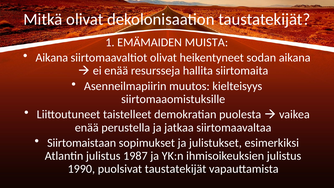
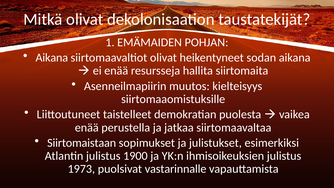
MUISTA: MUISTA -> POHJAN (207, 42)
1987: 1987 -> 1900 (135, 156)
1990: 1990 -> 1973 (81, 169)
puolsivat taustatekijät: taustatekijät -> vastarinnalle (176, 169)
